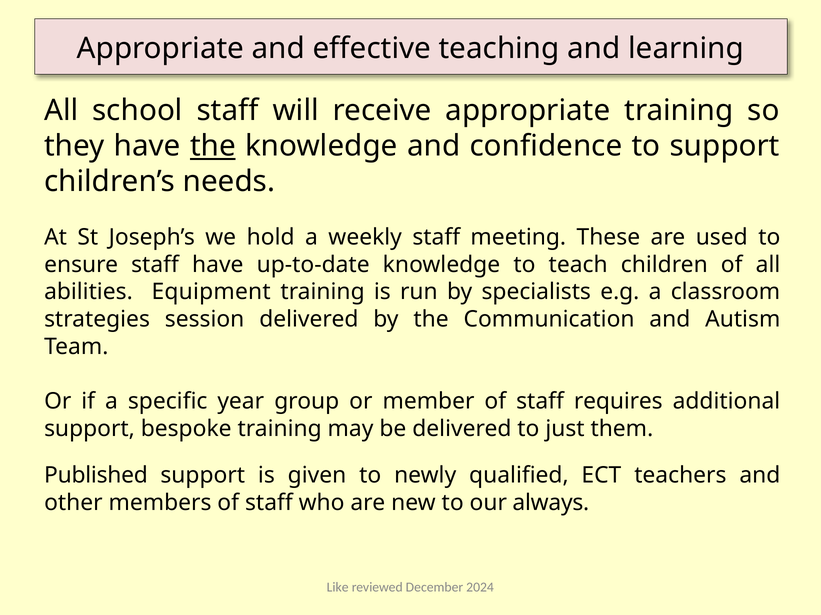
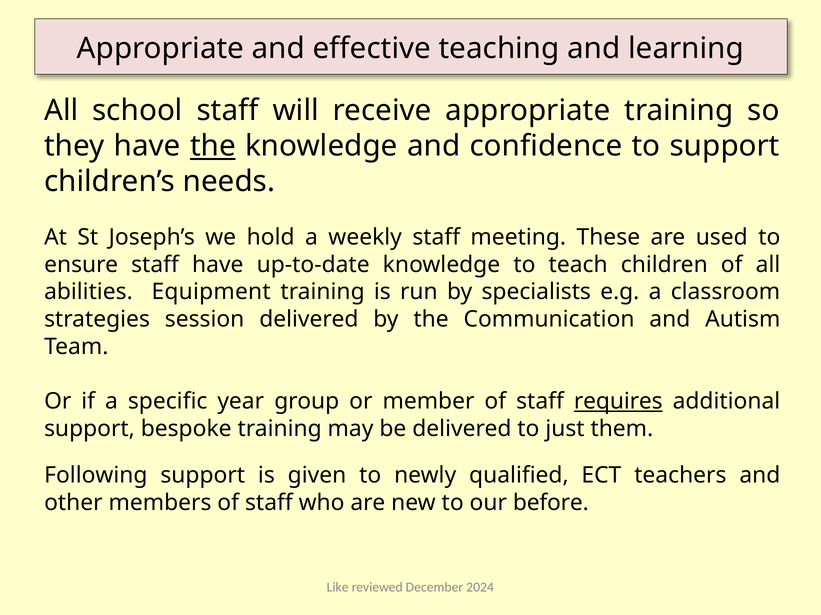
requires underline: none -> present (618, 402)
Published: Published -> Following (96, 476)
always: always -> before (551, 503)
